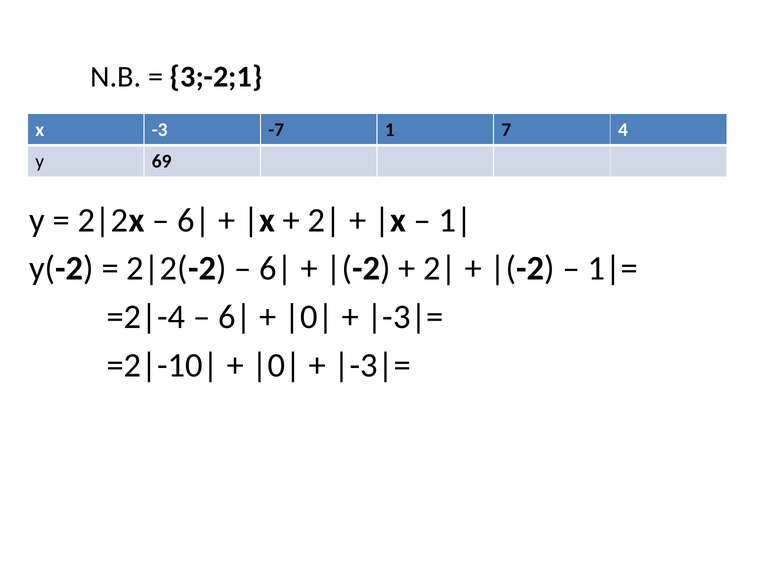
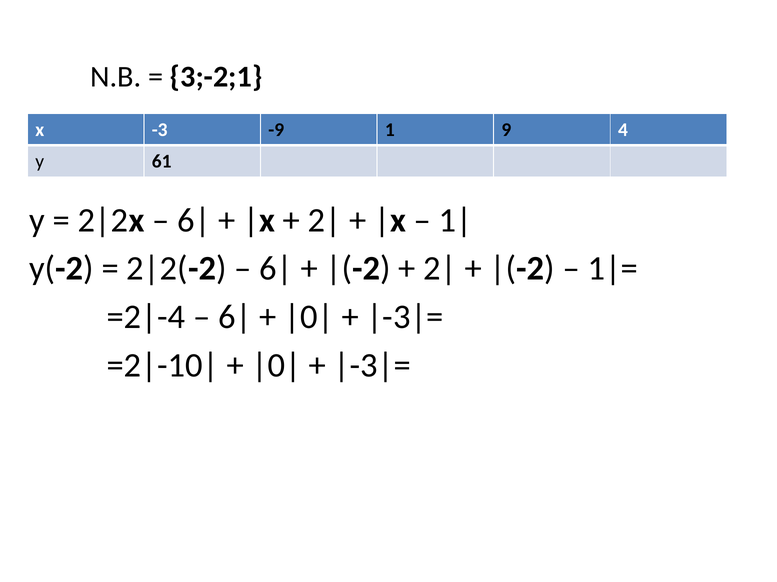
-7: -7 -> -9 (276, 130)
7: 7 -> 9 (506, 130)
69: 69 -> 61 (162, 161)
